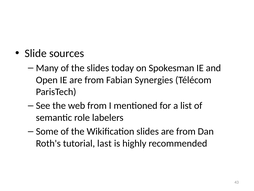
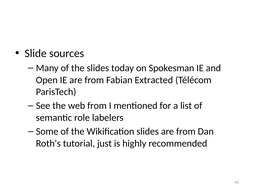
Synergies: Synergies -> Extracted (154, 80)
last: last -> just (104, 143)
